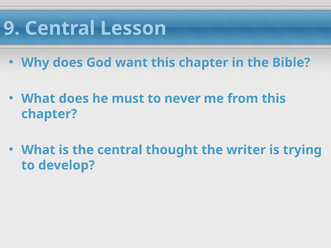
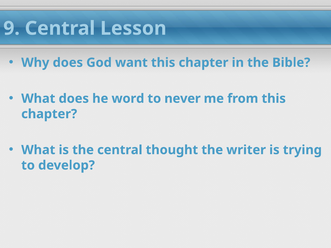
must: must -> word (128, 99)
